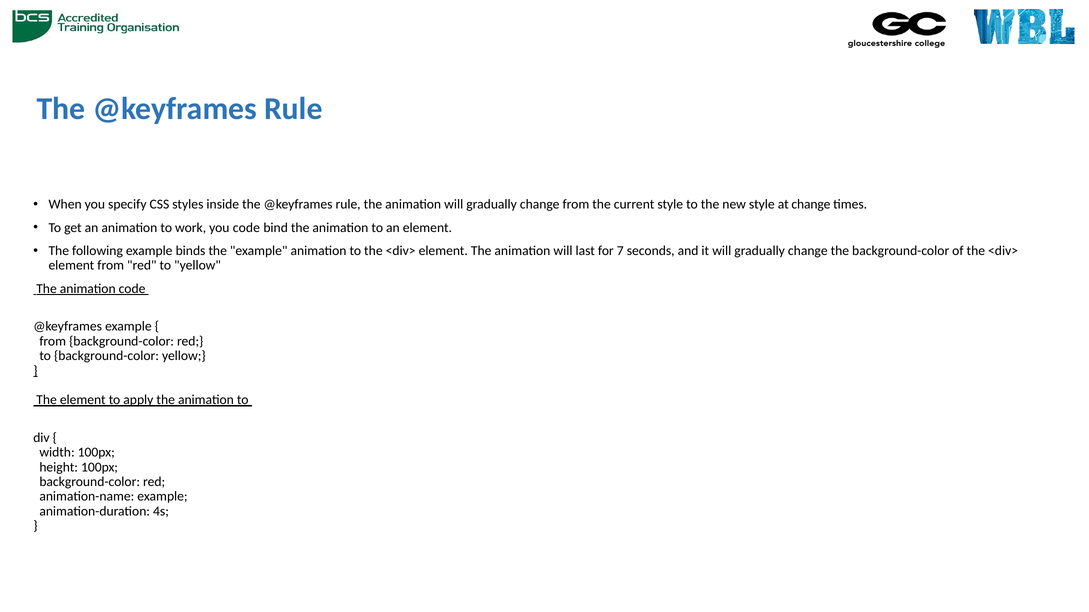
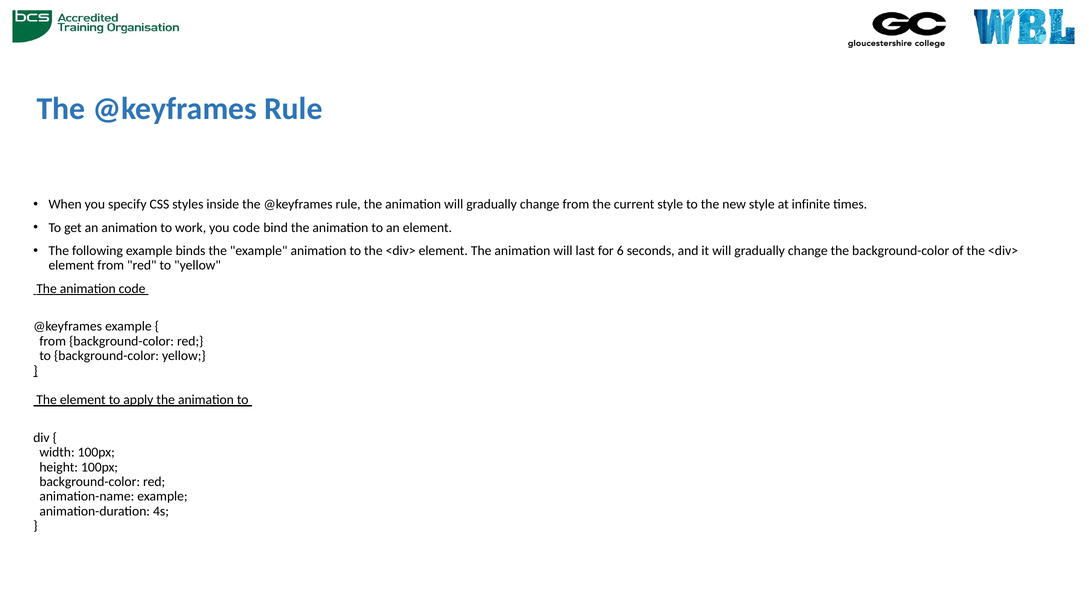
at change: change -> infinite (811, 205)
7: 7 -> 6 (620, 251)
